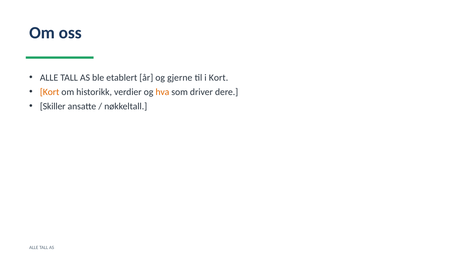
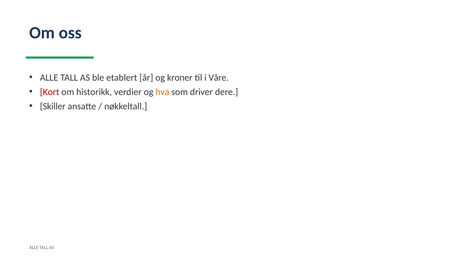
gjerne: gjerne -> kroner (180, 78)
i Kort: Kort -> Våre (219, 78)
Kort colour: orange -> red (50, 92)
